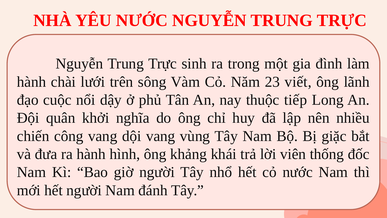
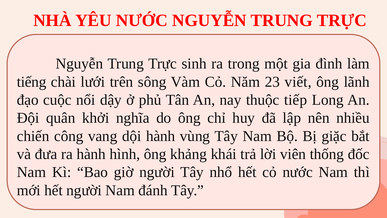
hành: hành -> tiếng (32, 82)
dội vang: vang -> hành (161, 136)
